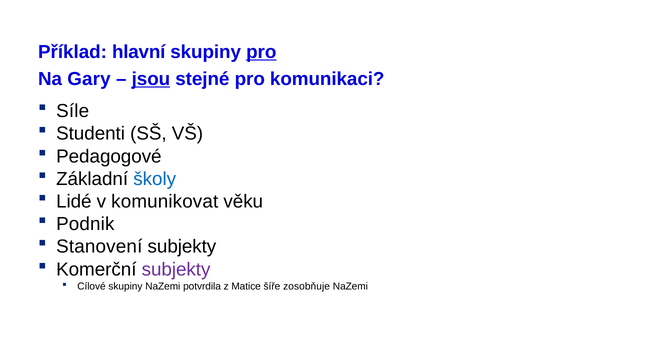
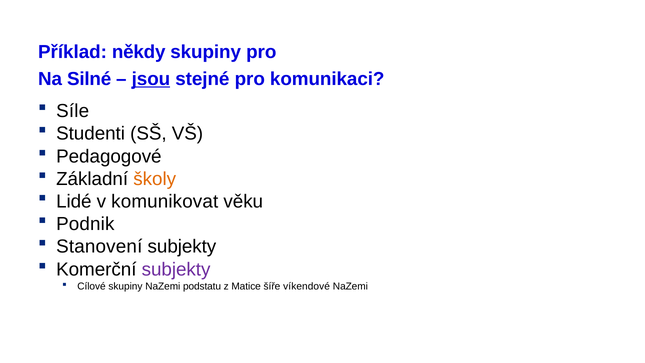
hlavní: hlavní -> někdy (139, 52)
pro underline: present -> none (261, 52)
Gary: Gary -> Silné (89, 79)
školy colour: blue -> orange (155, 179)
potvrdila: potvrdila -> podstatu (202, 286)
zosobňuje: zosobňuje -> víkendové (307, 286)
